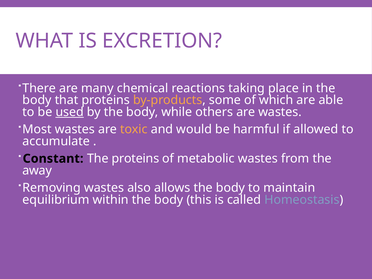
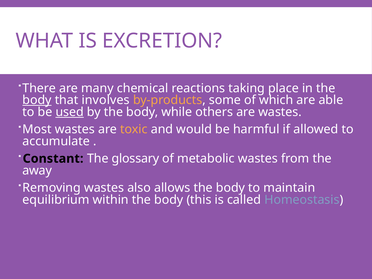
body underline: none -> present (37, 100)
that proteins: proteins -> involves (106, 100)
The proteins: proteins -> glossary (135, 159)
